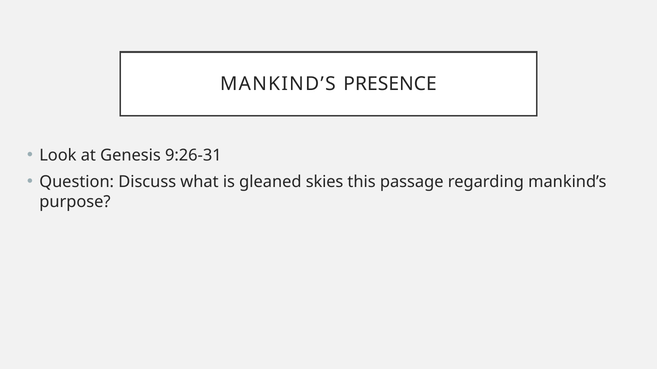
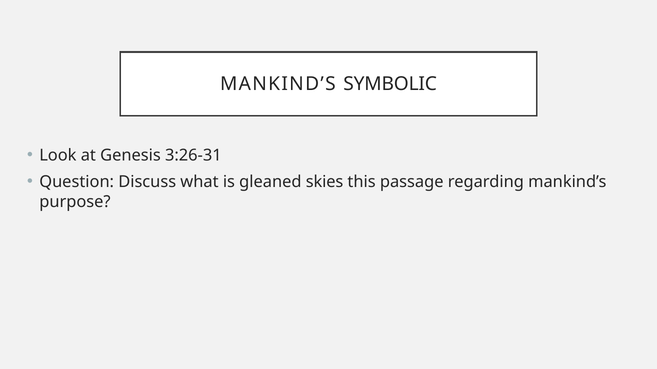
PRESENCE: PRESENCE -> SYMBOLIC (390, 84)
9:26-31: 9:26-31 -> 3:26-31 (193, 156)
